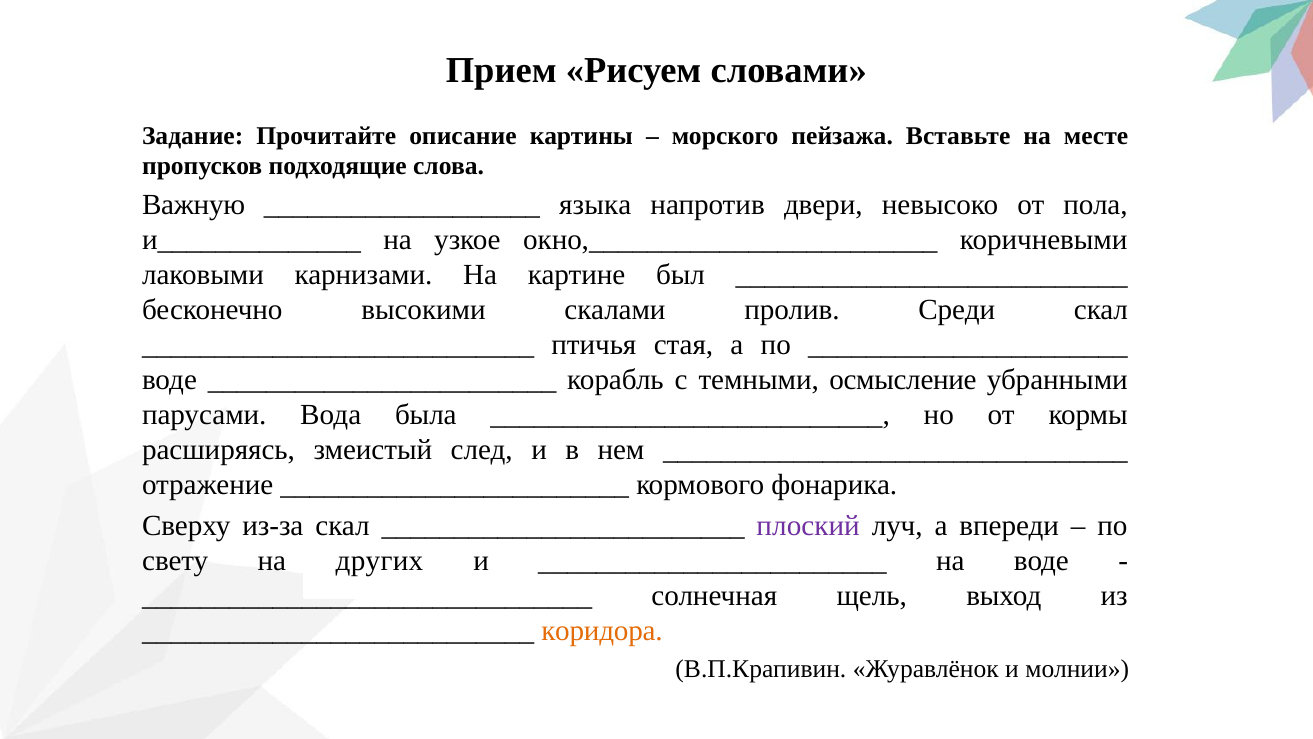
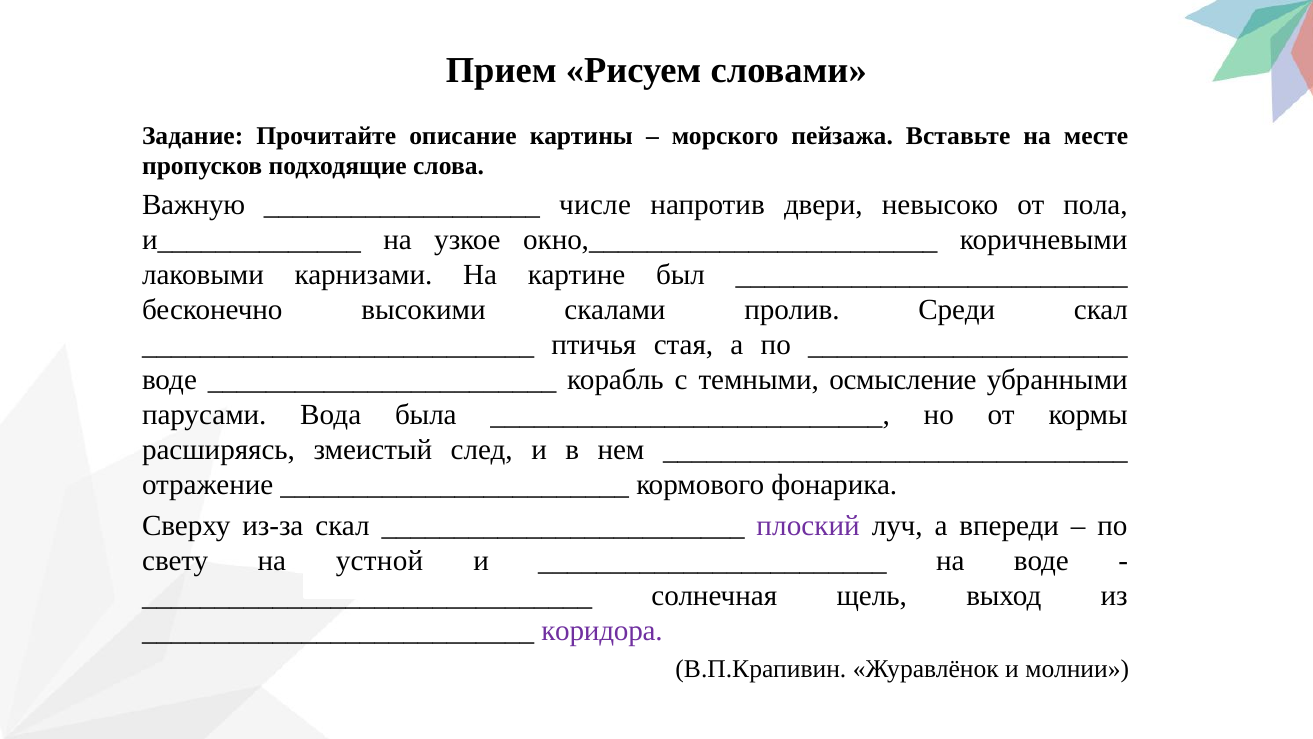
языка: языка -> числе (595, 205)
других: других -> устной (380, 561)
коридора colour: orange -> purple (602, 631)
